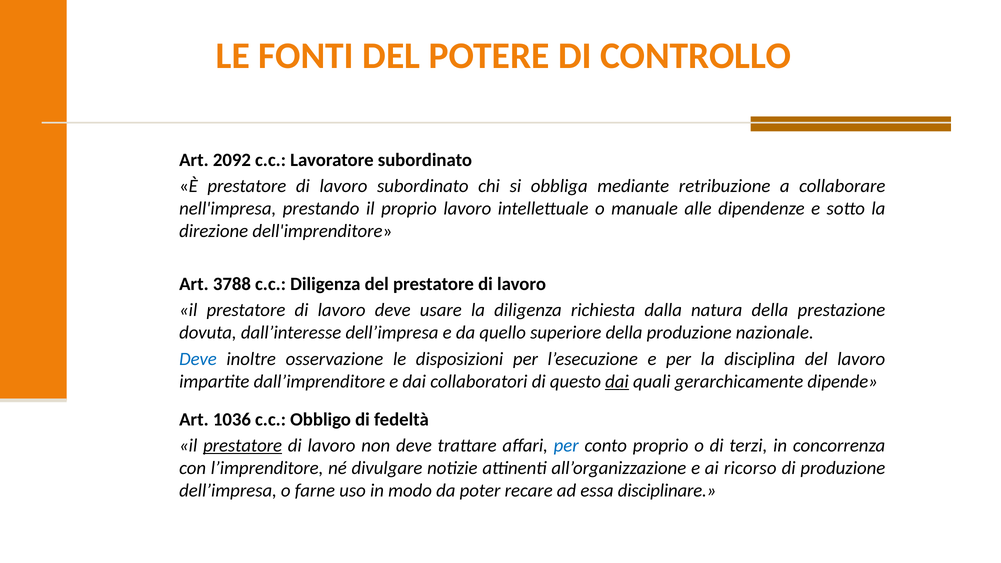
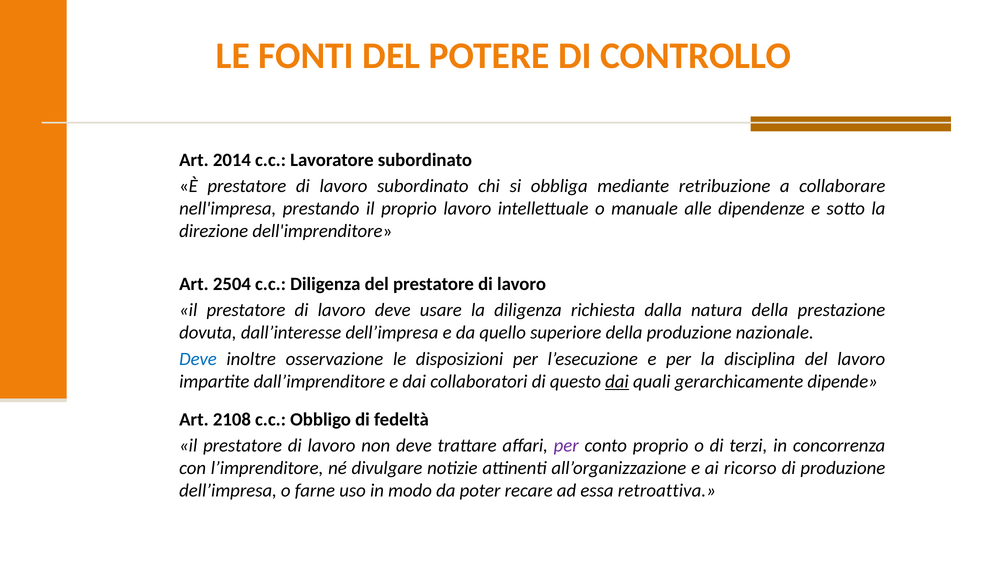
2092: 2092 -> 2014 (232, 160)
3788: 3788 -> 2504 (232, 284)
1036: 1036 -> 2108 (232, 419)
prestatore underline: present -> none (243, 446)
per colour: blue -> purple (566, 446)
disciplinare: disciplinare -> retroattiva (667, 491)
